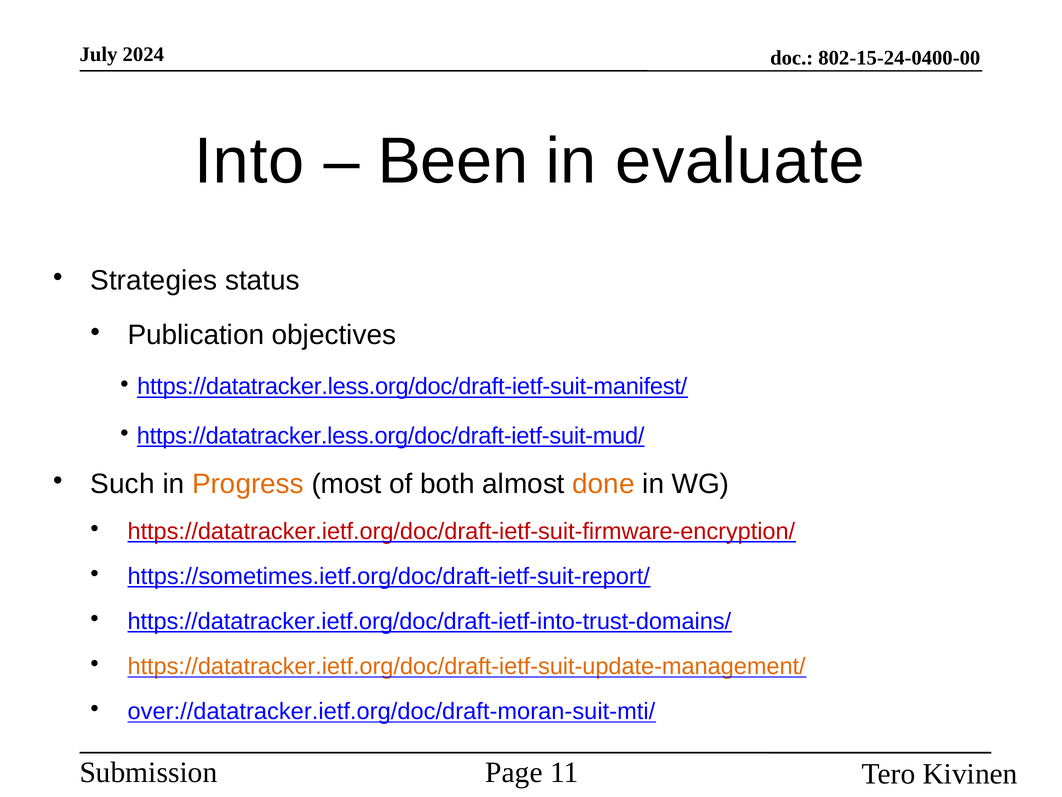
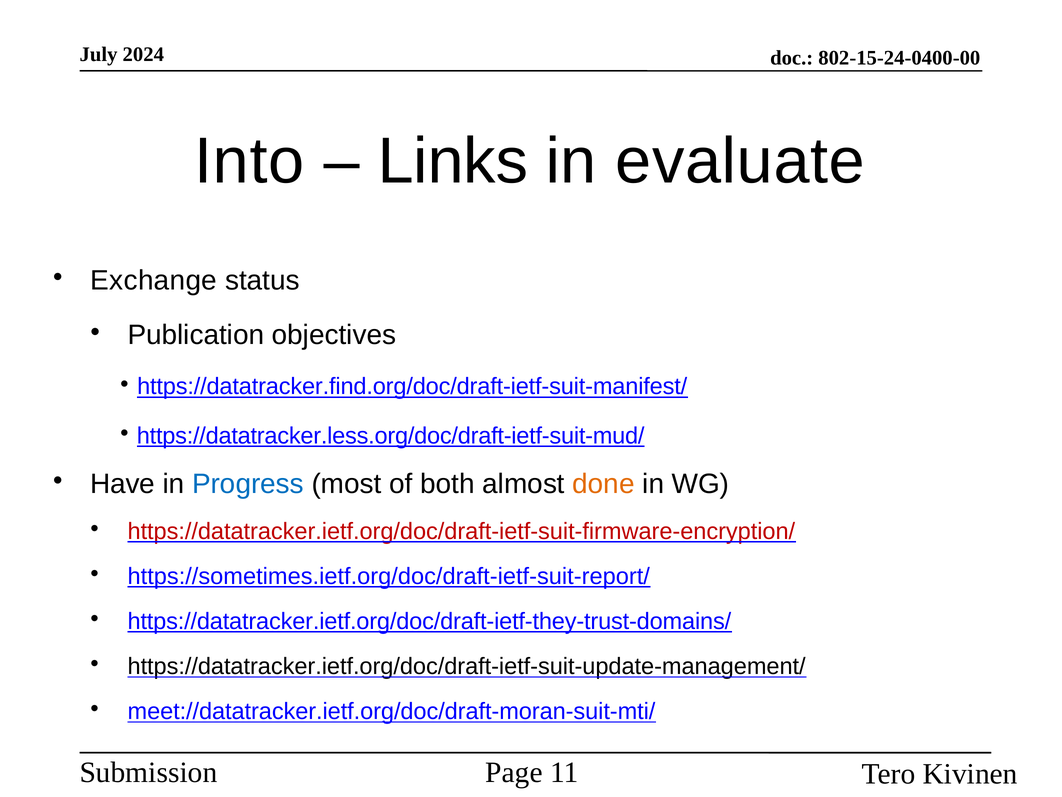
Been: Been -> Links (453, 161)
Strategies: Strategies -> Exchange (154, 280)
https://datatracker.less.org/doc/draft-ietf-suit-manifest/: https://datatracker.less.org/doc/draft-ietf-suit-manifest/ -> https://datatracker.find.org/doc/draft-ietf-suit-manifest/ (412, 386)
Such: Such -> Have (123, 484)
Progress colour: orange -> blue (248, 484)
https://datatracker.ietf.org/doc/draft-ietf-into-trust-domains/: https://datatracker.ietf.org/doc/draft-ietf-into-trust-domains/ -> https://datatracker.ietf.org/doc/draft-ietf-they-trust-domains/ (429, 621)
https://datatracker.ietf.org/doc/draft-ietf-suit-update-management/ colour: orange -> black (467, 666)
over://datatracker.ietf.org/doc/draft-moran-suit-mti/: over://datatracker.ietf.org/doc/draft-moran-suit-mti/ -> meet://datatracker.ietf.org/doc/draft-moran-suit-mti/ (391, 711)
